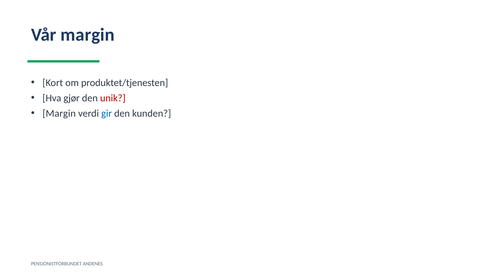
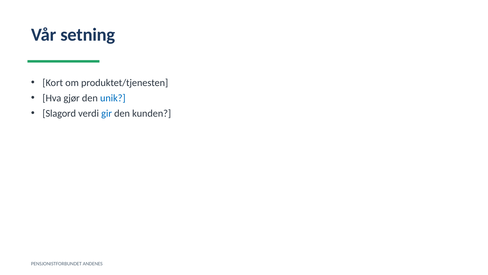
Vår margin: margin -> setning (88, 35)
unik colour: red -> blue (113, 98)
Margin: Margin -> Slagord (59, 113)
